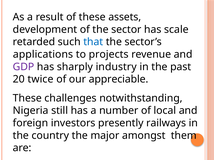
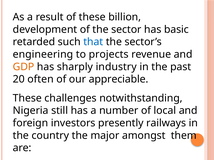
assets: assets -> billion (125, 17)
scale: scale -> basic (176, 30)
applications: applications -> engineering (43, 55)
GDP colour: purple -> orange (24, 67)
twice: twice -> often (41, 79)
